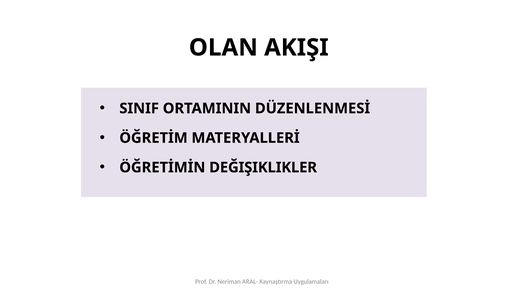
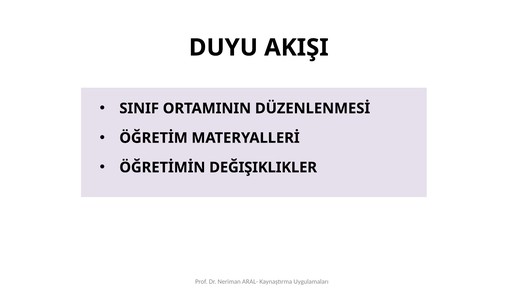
OLAN: OLAN -> DUYU (223, 48)
